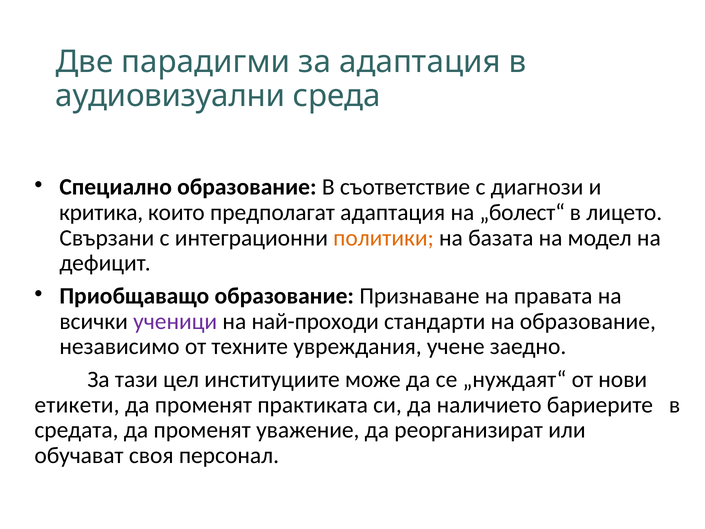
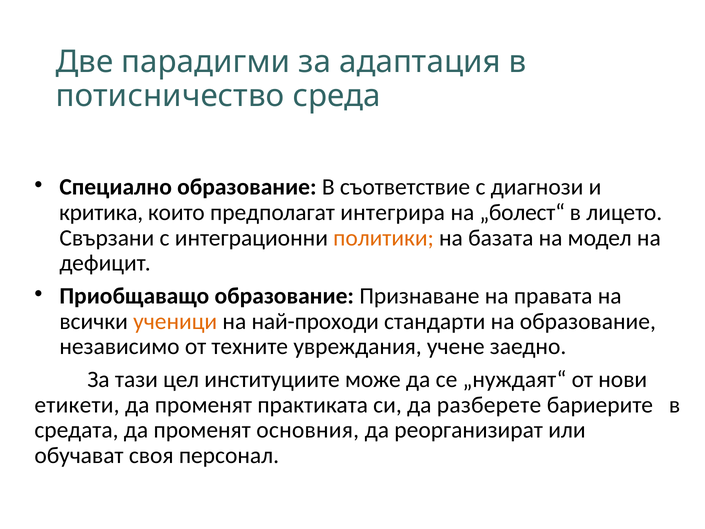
аудиовизуални: аудиовизуални -> потисничество (170, 96)
предполагат адаптация: адаптация -> интегрира (393, 212)
ученици colour: purple -> orange (175, 321)
наличието: наличието -> разберете (489, 405)
уважение: уважение -> основния (308, 430)
